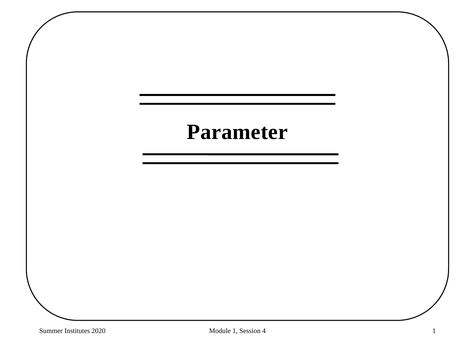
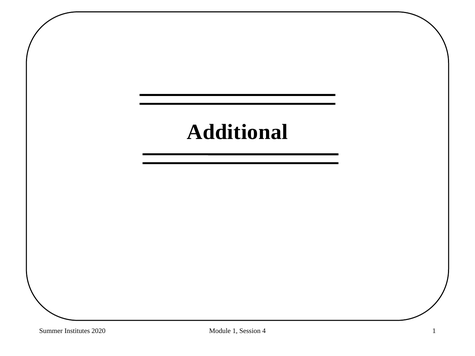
Parameter: Parameter -> Additional (237, 132)
